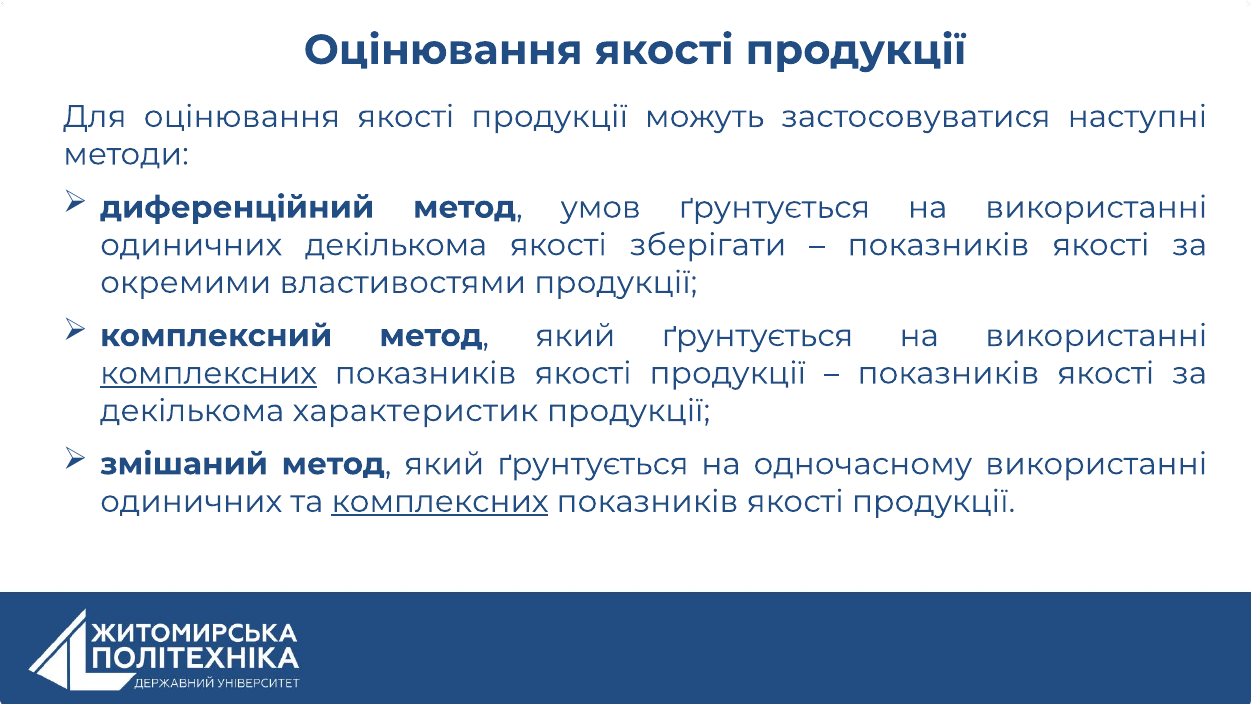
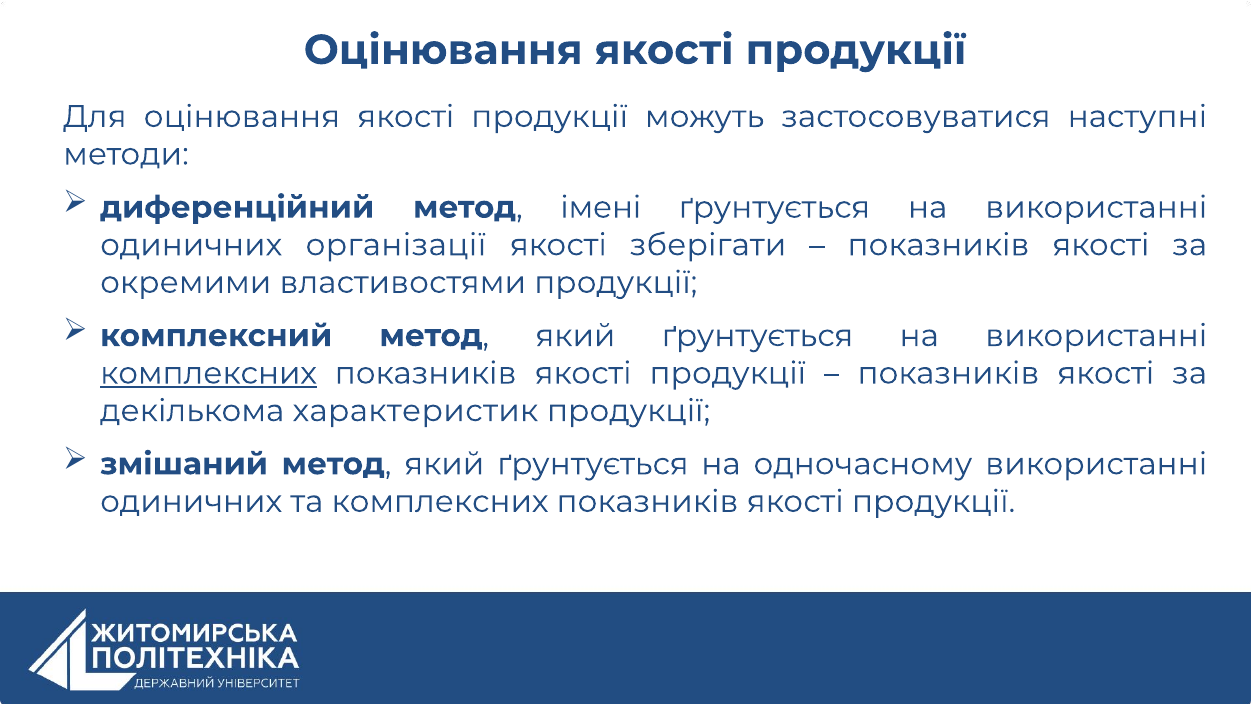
умов: умов -> імені (601, 207)
одиничних декількома: декількома -> організації (396, 245)
комплексних underline: present -> none (440, 501)
